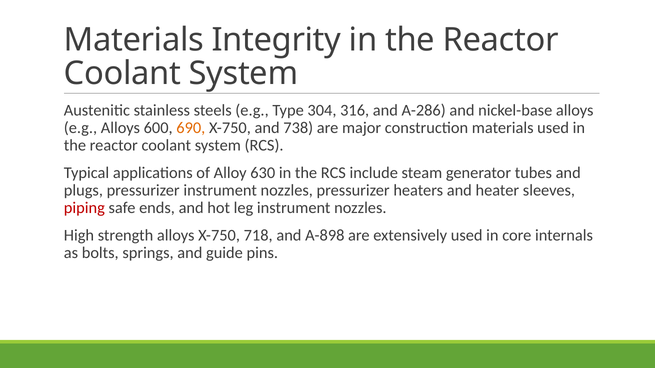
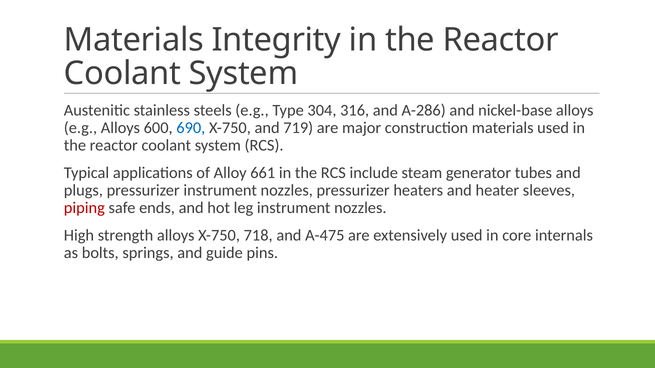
690 colour: orange -> blue (191, 128)
738: 738 -> 719 (298, 128)
630: 630 -> 661 (263, 173)
A-898: A-898 -> A-475 (325, 236)
